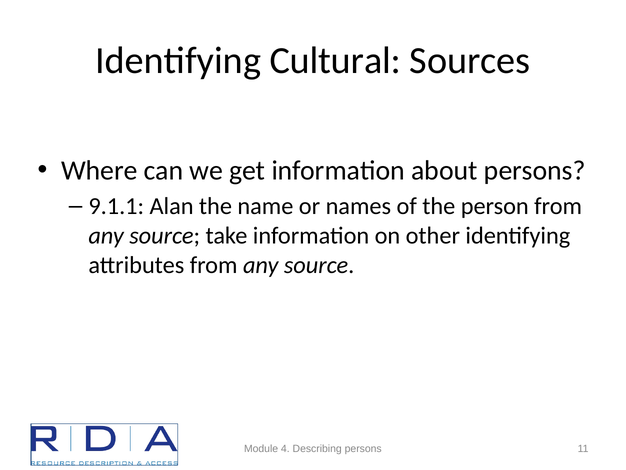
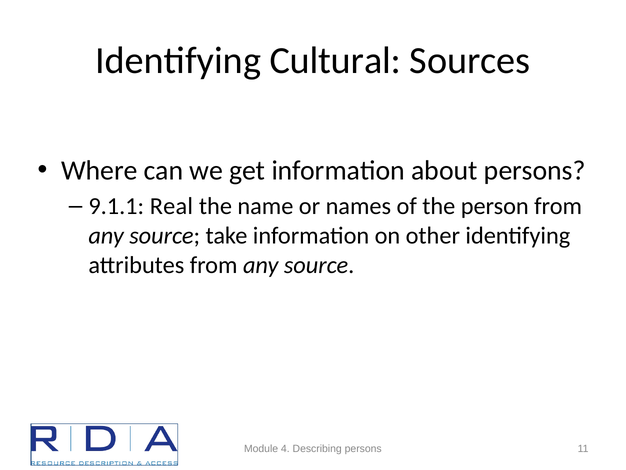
Alan: Alan -> Real (171, 206)
